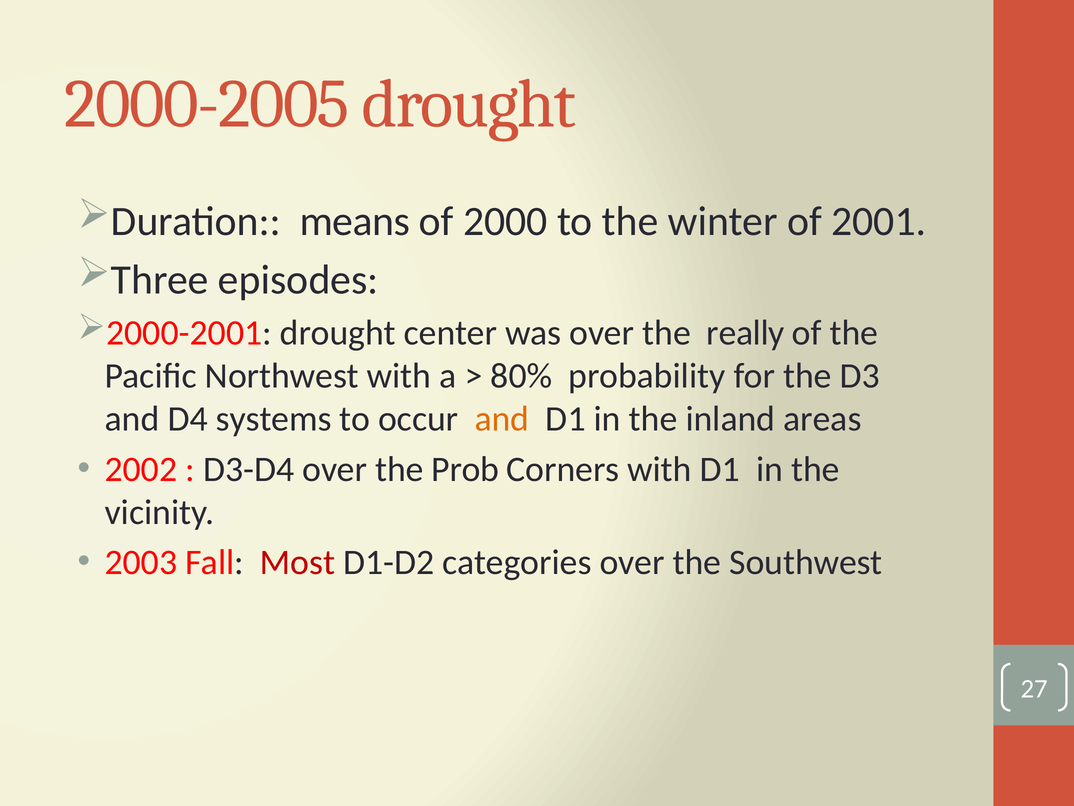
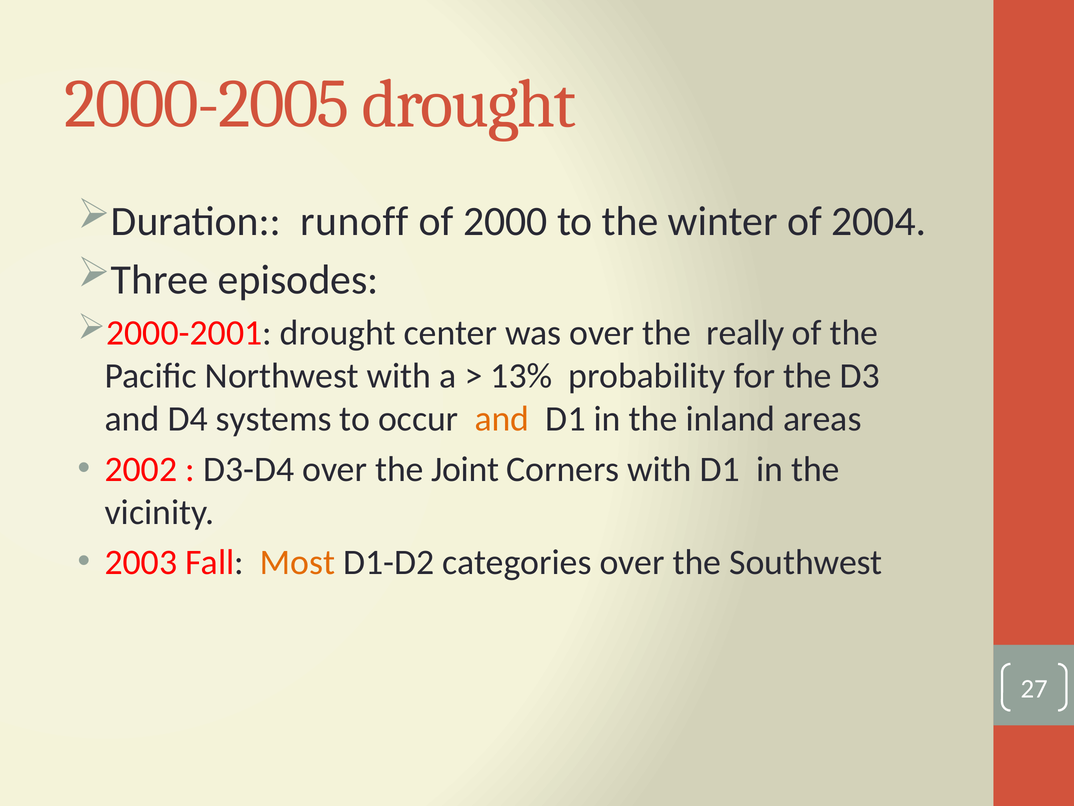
means: means -> runoff (354, 221)
2001: 2001 -> 2004 (879, 221)
80%: 80% -> 13% (521, 376)
Prob: Prob -> Joint (465, 469)
Most colour: red -> orange (298, 562)
